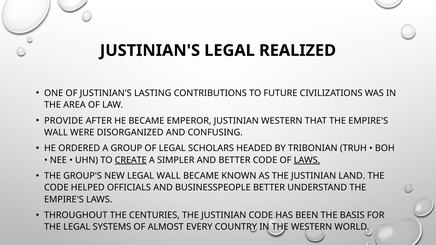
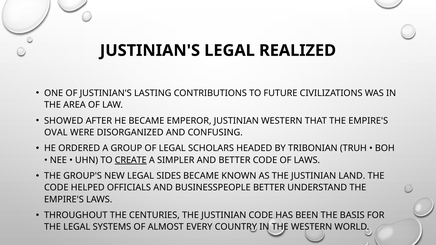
PROVIDE: PROVIDE -> SHOWED (64, 121)
WALL: WALL -> OVAL (56, 133)
LAWS underline: present -> none (307, 160)
LEGAL WALL: WALL -> SIDES (169, 176)
